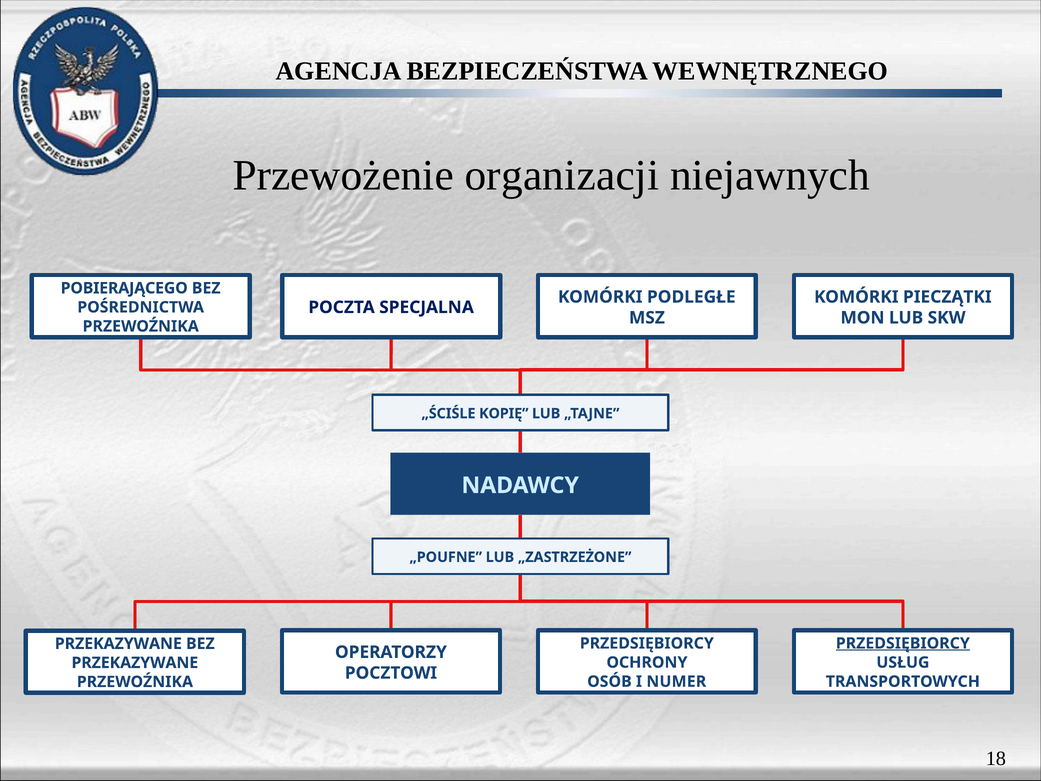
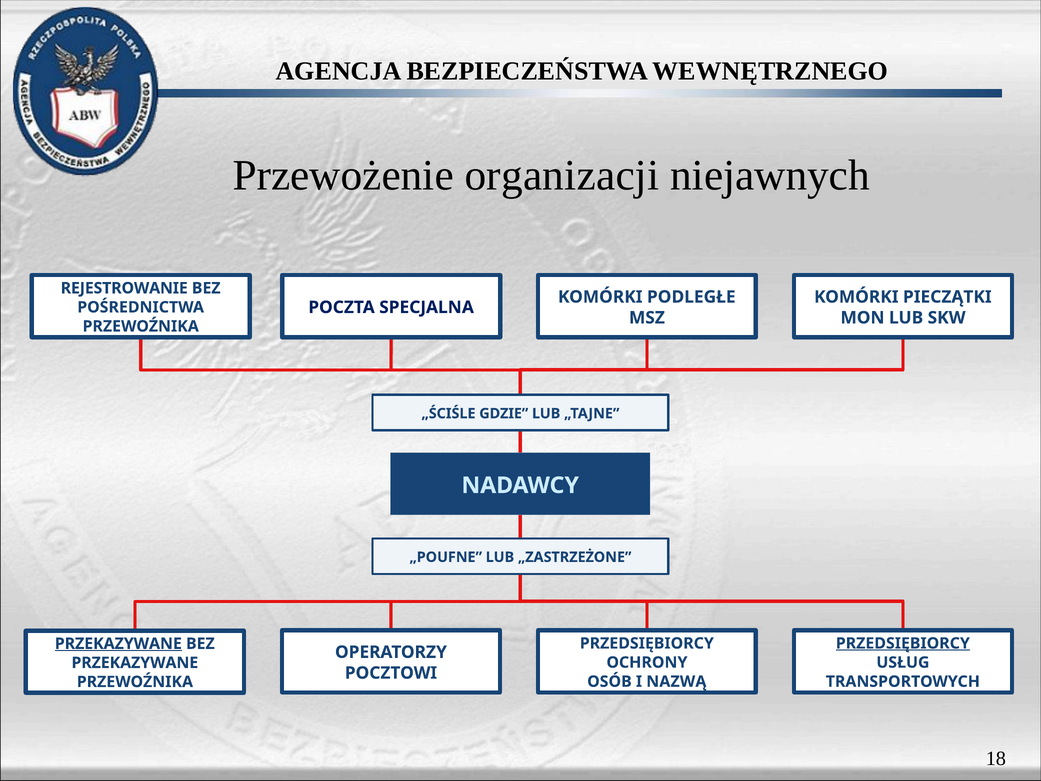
POBIERAJĄCEGO: POBIERAJĄCEGO -> REJESTROWANIE (124, 288)
KOPIĘ: KOPIĘ -> GDZIE (504, 413)
PRZEKAZYWANE underline: none -> present (118, 643)
NUMER: NUMER -> NAZWĄ (676, 681)
